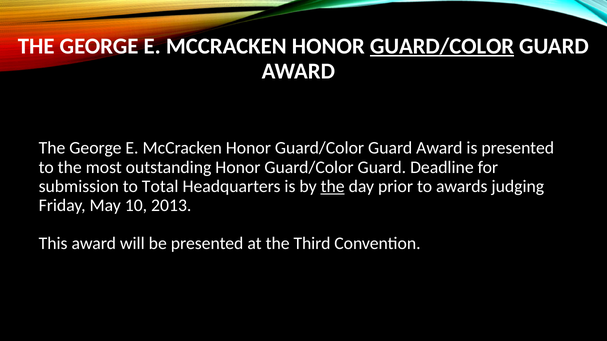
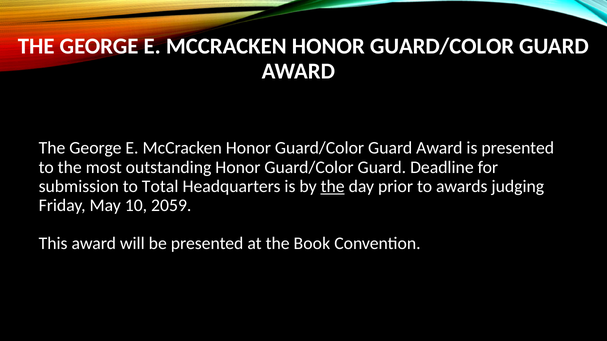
GUARD/COLOR underline: present -> none (442, 46)
2013: 2013 -> 2059 (171, 206)
Third: Third -> Book (312, 244)
